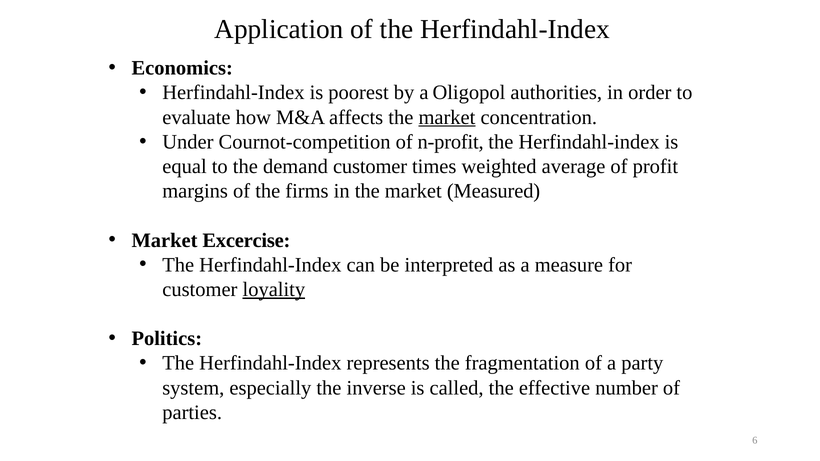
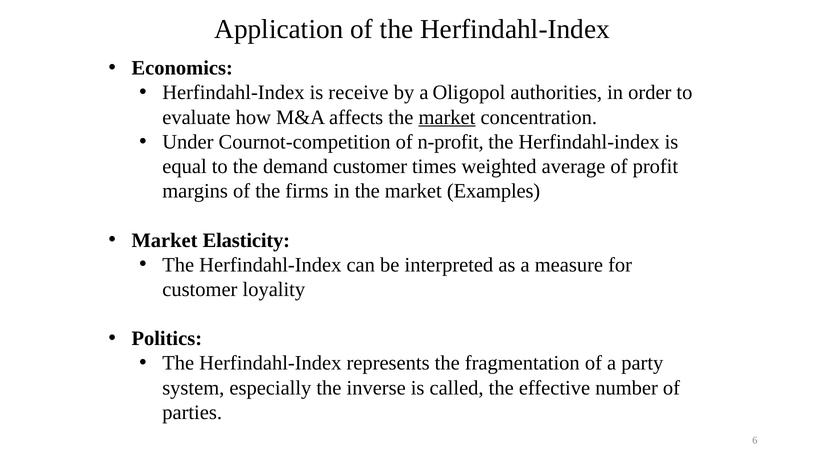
poorest: poorest -> receive (358, 93)
Measured: Measured -> Examples (494, 191)
Excercise: Excercise -> Elasticity (246, 240)
loyality underline: present -> none (274, 290)
